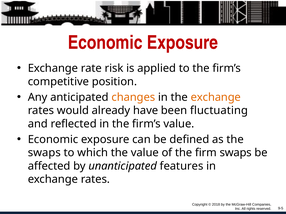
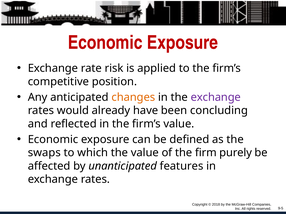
exchange colour: orange -> purple (216, 97)
fluctuating: fluctuating -> concluding (219, 111)
firm swaps: swaps -> purely (236, 153)
